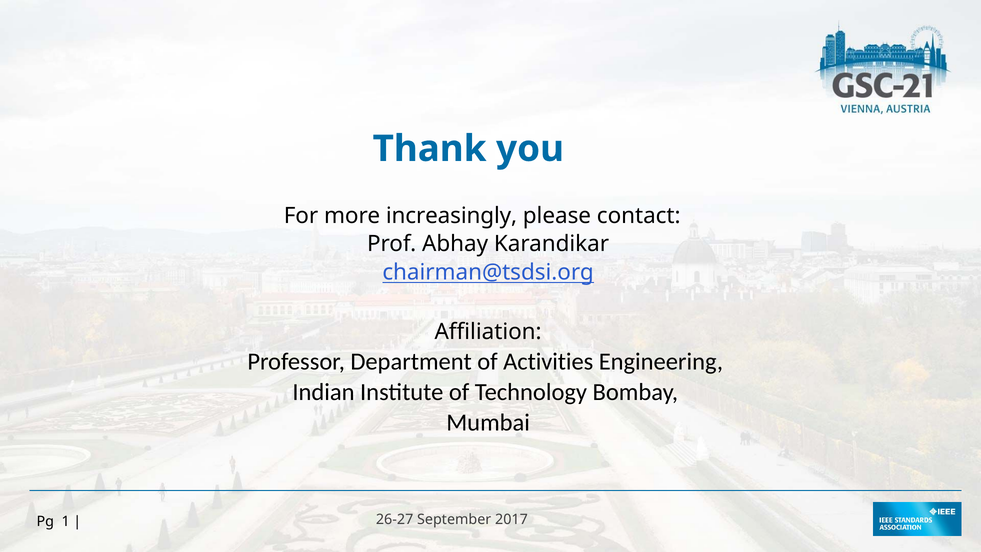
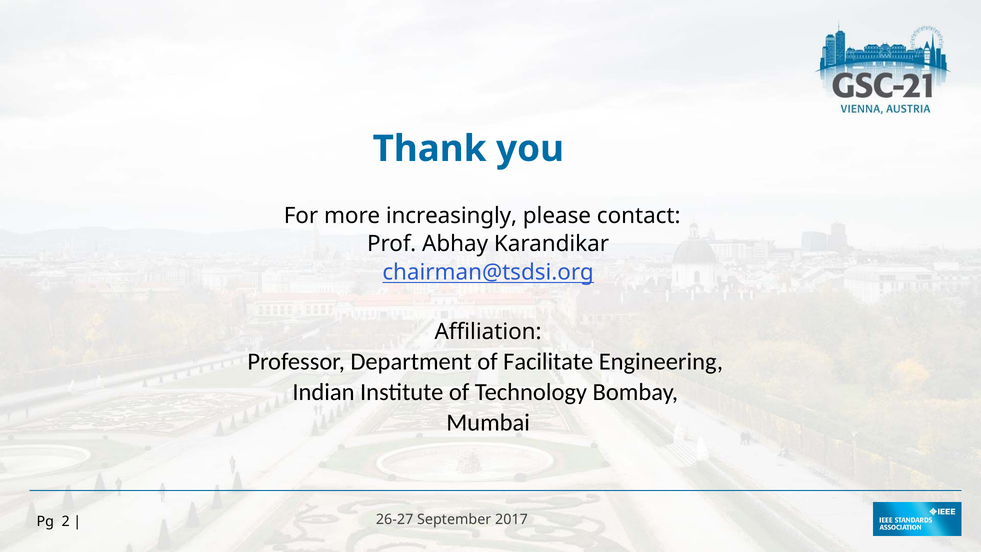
Activities: Activities -> Facilitate (548, 361)
1: 1 -> 2 (66, 521)
